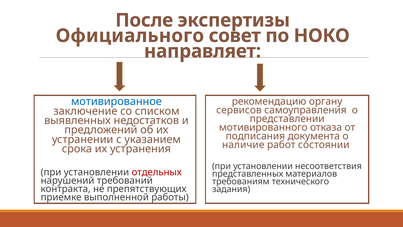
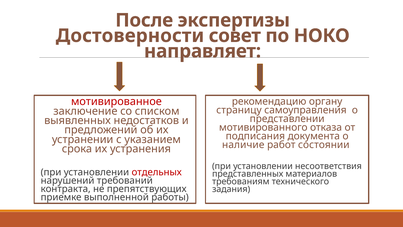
Официального: Официального -> Достоверности (130, 36)
мотивированное colour: blue -> red (116, 102)
сервисов: сервисов -> страницу (239, 110)
